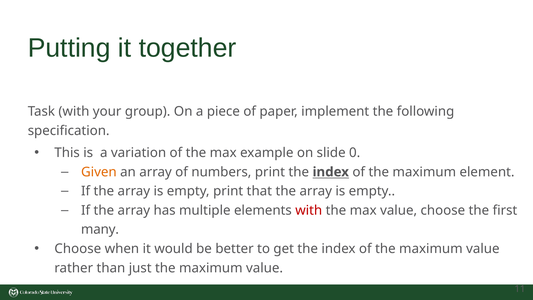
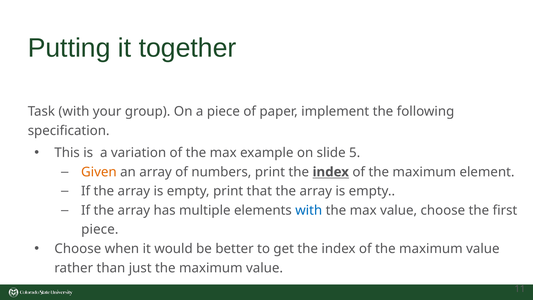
0: 0 -> 5 (355, 153)
with colour: red -> blue (309, 210)
many: many -> piece (100, 229)
